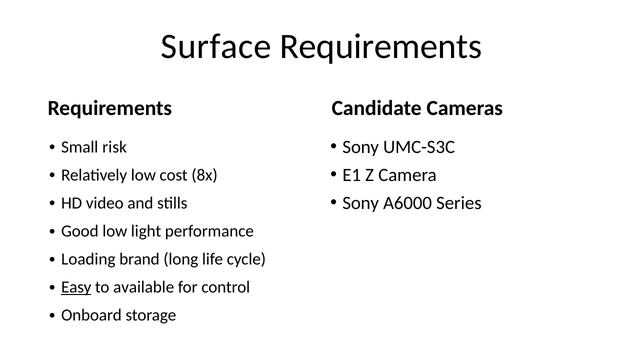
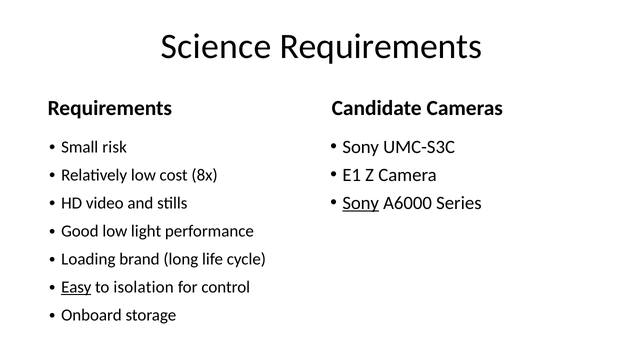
Surface: Surface -> Science (216, 46)
Sony underline: none -> present (361, 203)
available: available -> isolation (144, 287)
